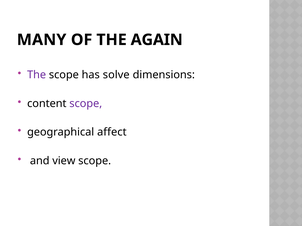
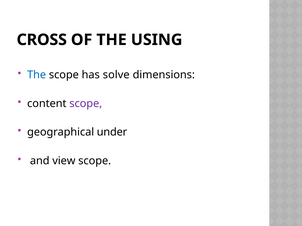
MANY: MANY -> CROSS (42, 40)
AGAIN: AGAIN -> USING (157, 40)
The colour: purple -> blue (37, 75)
affect: affect -> under (112, 132)
